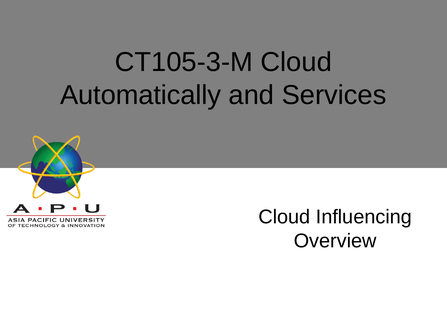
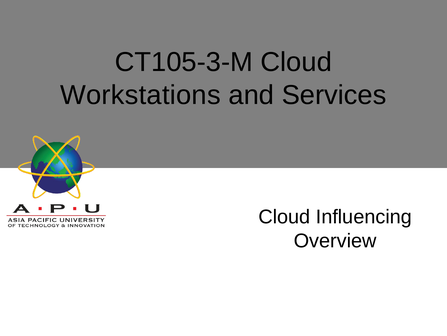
Automatically: Automatically -> Workstations (140, 95)
